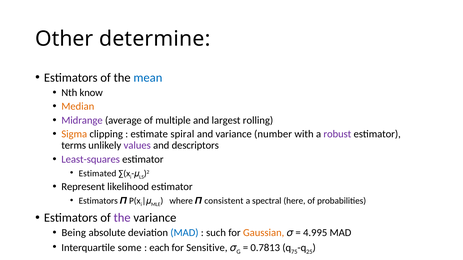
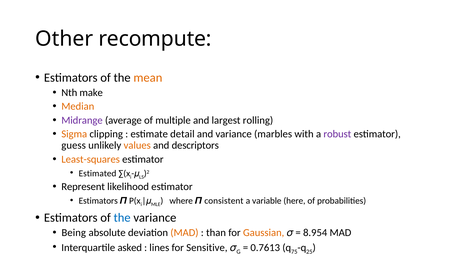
determine: determine -> recompute (155, 39)
mean colour: blue -> orange (148, 78)
know: know -> make (91, 93)
spiral: spiral -> detail (182, 134)
number: number -> marbles (273, 134)
terms: terms -> guess (74, 146)
values colour: purple -> orange (137, 146)
Least-squares colour: purple -> orange (91, 160)
spectral: spectral -> variable (267, 201)
the colour: purple -> blue (122, 218)
MAD colour: blue -> orange (184, 233)
such: such -> than (216, 233)
4.995: 4.995 -> 8.954 (315, 233)
some: some -> asked (130, 248)
each: each -> lines (159, 248)
0.7813: 0.7813 -> 0.7613 (265, 248)
